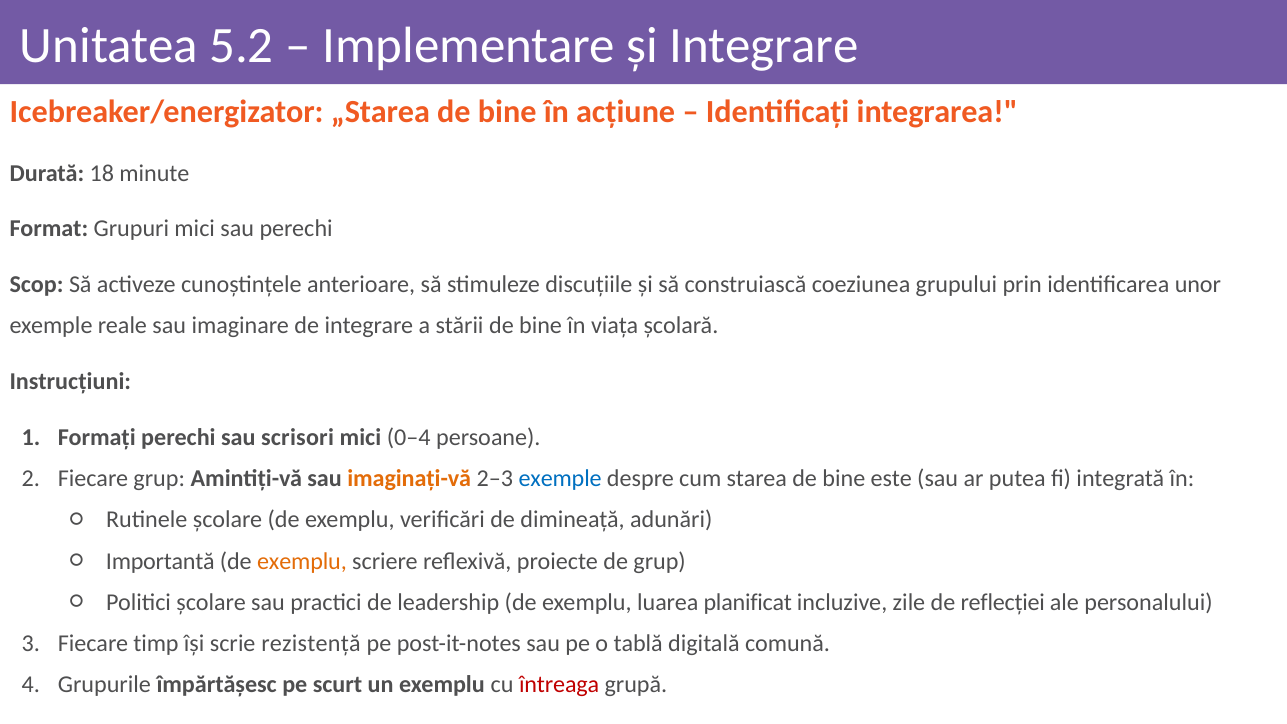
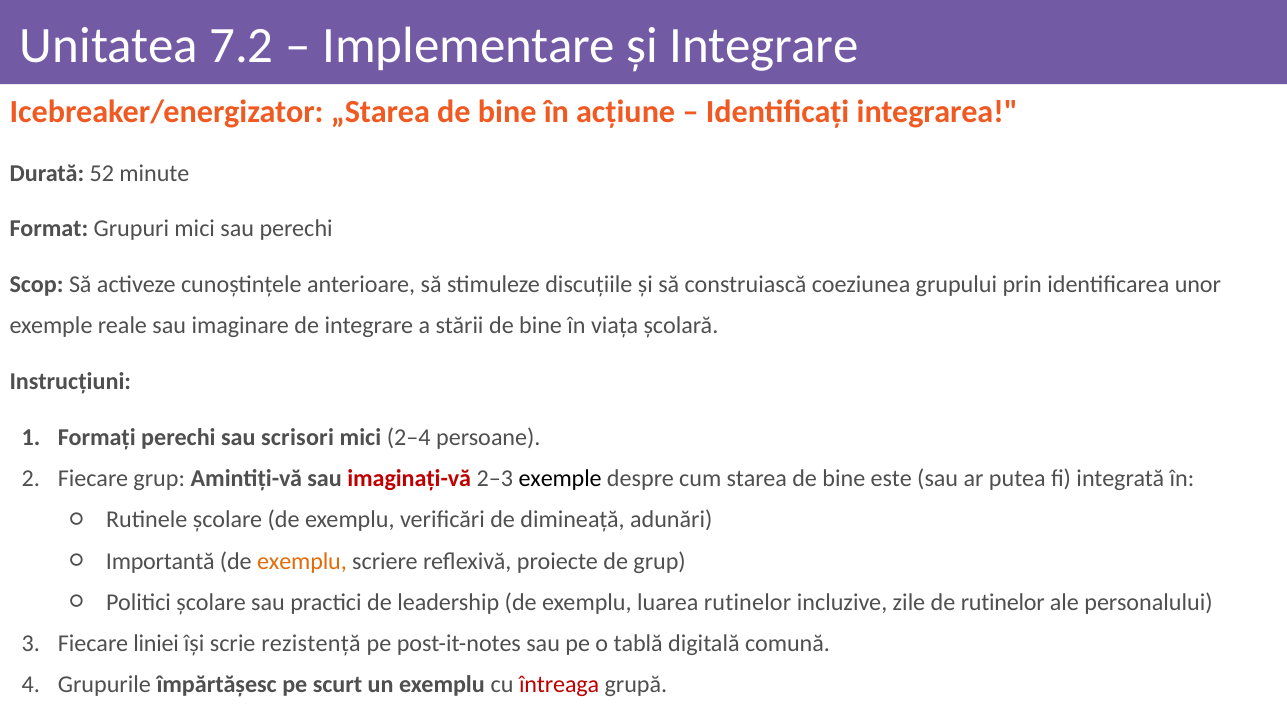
5.2: 5.2 -> 7.2 (242, 46)
18: 18 -> 52 (102, 173)
0–4: 0–4 -> 2–4 (409, 438)
imaginați-vă colour: orange -> red (409, 479)
exemple colour: blue -> black (560, 479)
luarea planificat: planificat -> rutinelor (748, 602)
de reflecției: reflecției -> rutinelor (1003, 602)
timp: timp -> liniei (156, 643)
